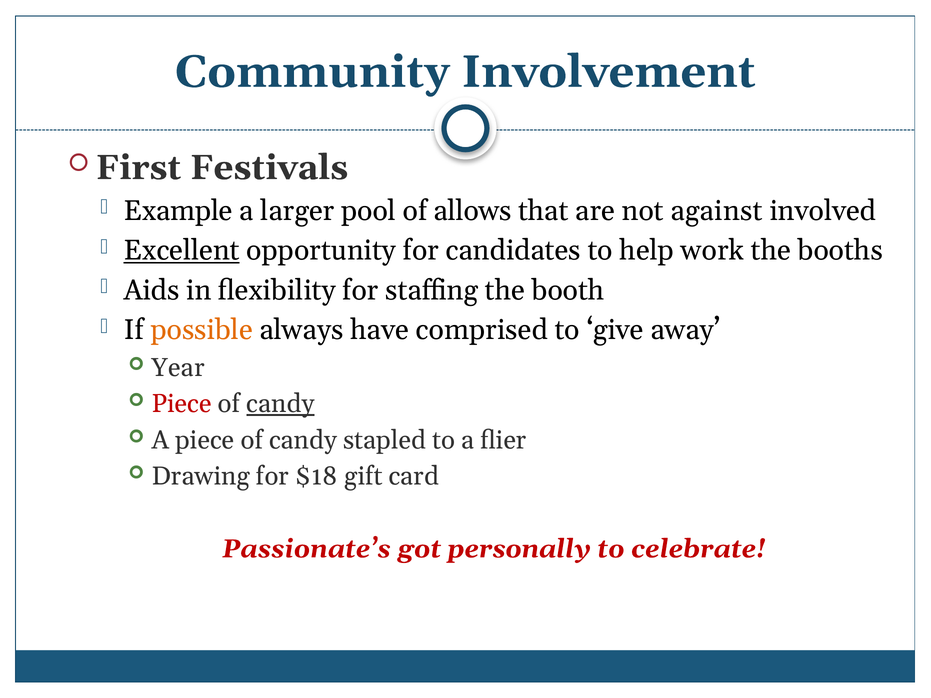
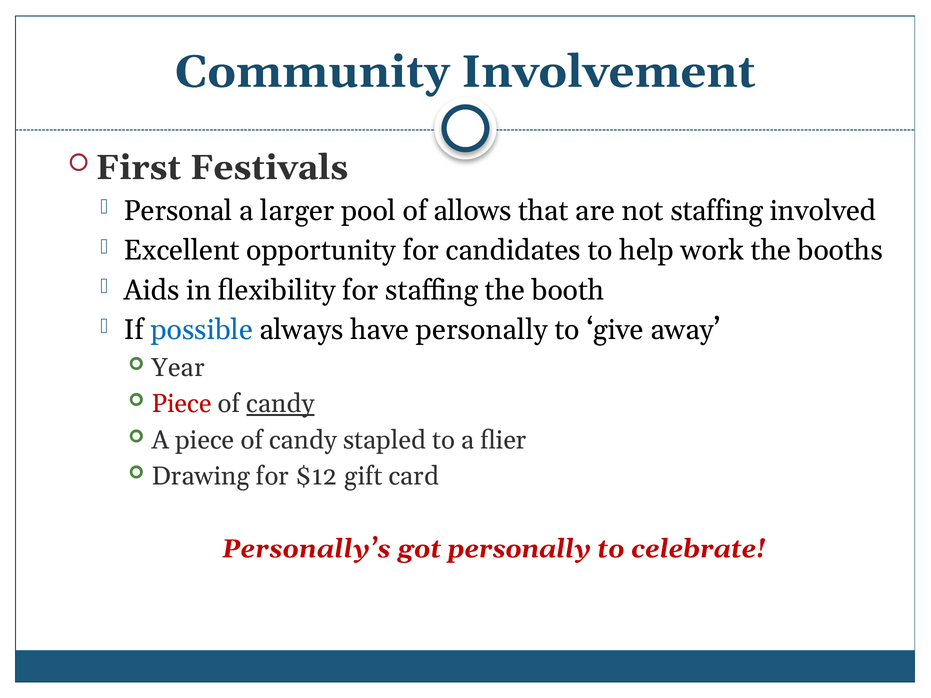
Example: Example -> Personal (178, 211)
not against: against -> staffing (717, 211)
Excellent underline: present -> none (182, 251)
possible colour: orange -> blue (202, 330)
have comprised: comprised -> personally (482, 330)
$18: $18 -> $12 (317, 477)
Passionate’s: Passionate’s -> Personally’s (306, 549)
